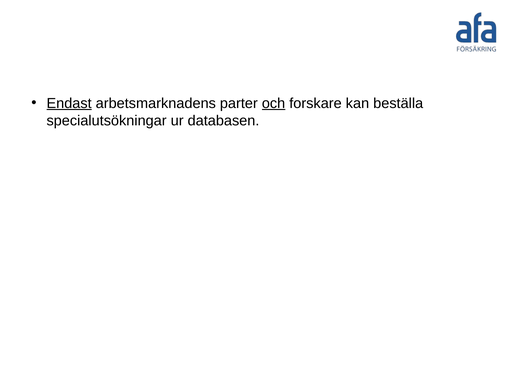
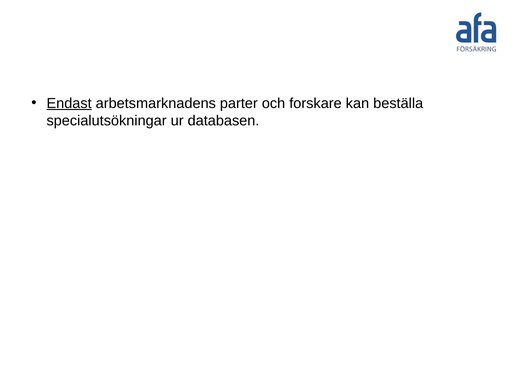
och underline: present -> none (274, 103)
